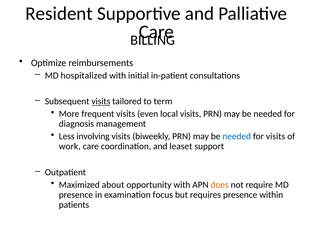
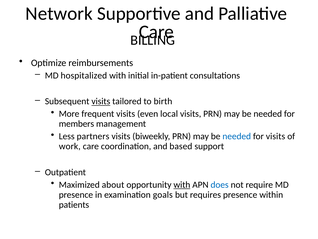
Resident: Resident -> Network (59, 14)
term: term -> birth (163, 101)
diagnosis: diagnosis -> members (76, 124)
involving: involving -> partners (93, 136)
leaset: leaset -> based (181, 146)
with underline: none -> present (182, 184)
does colour: orange -> blue (220, 184)
focus: focus -> goals (163, 194)
